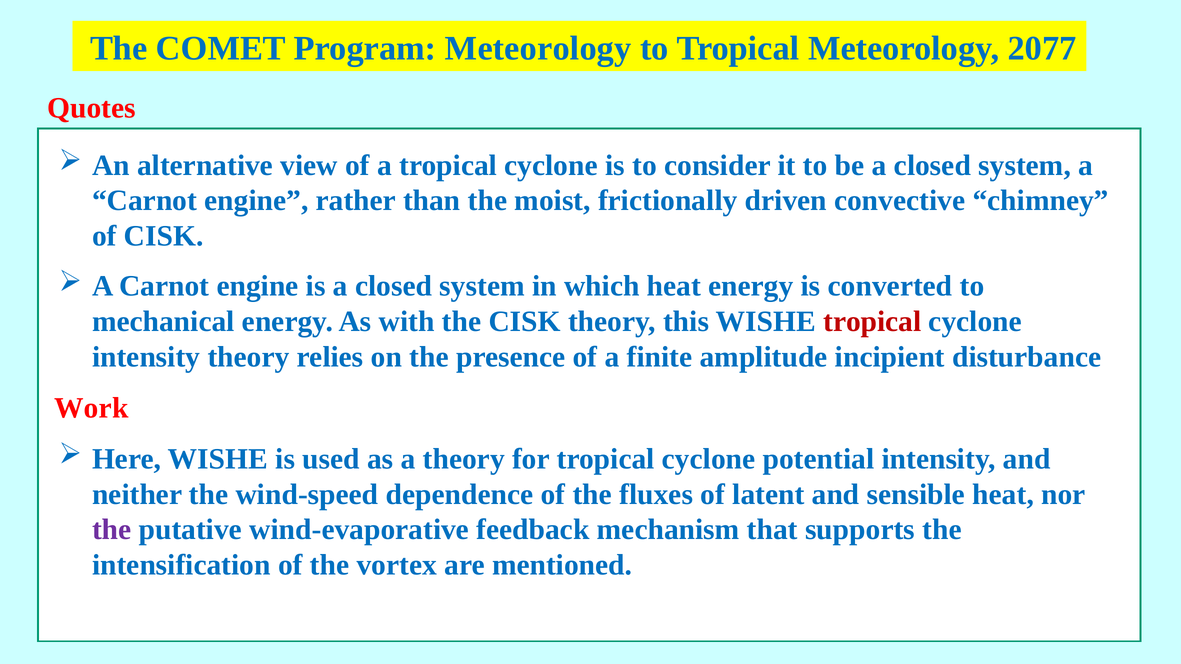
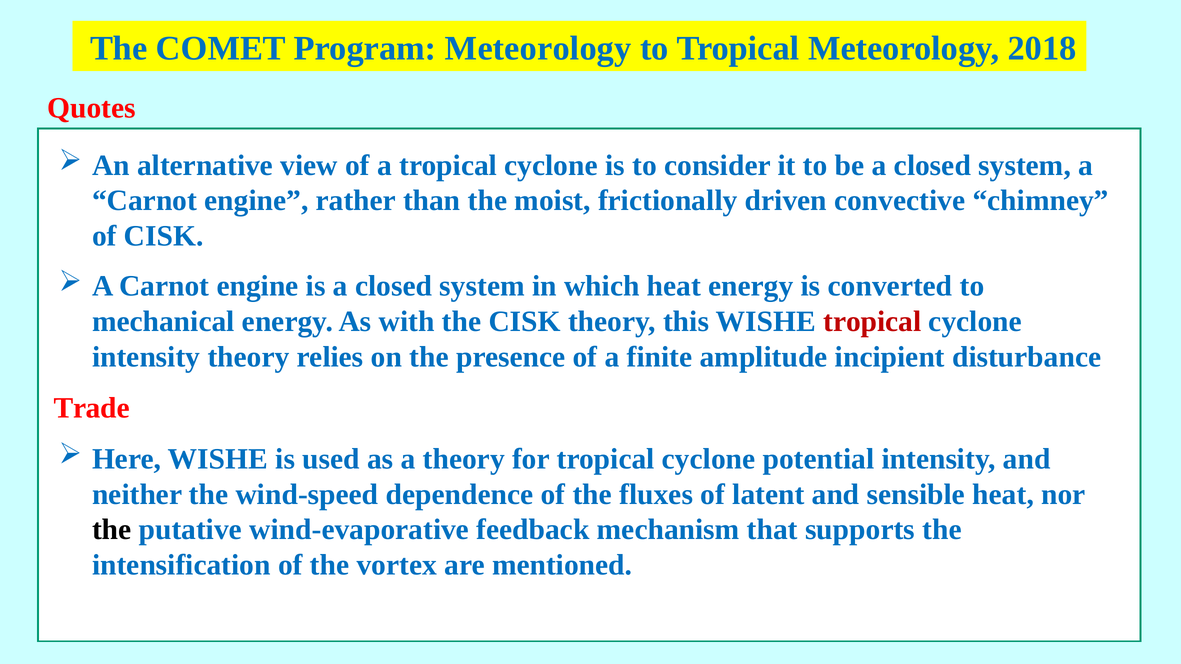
2077: 2077 -> 2018 (1042, 48)
Work: Work -> Trade (92, 408)
the colour: purple -> black (112, 530)
